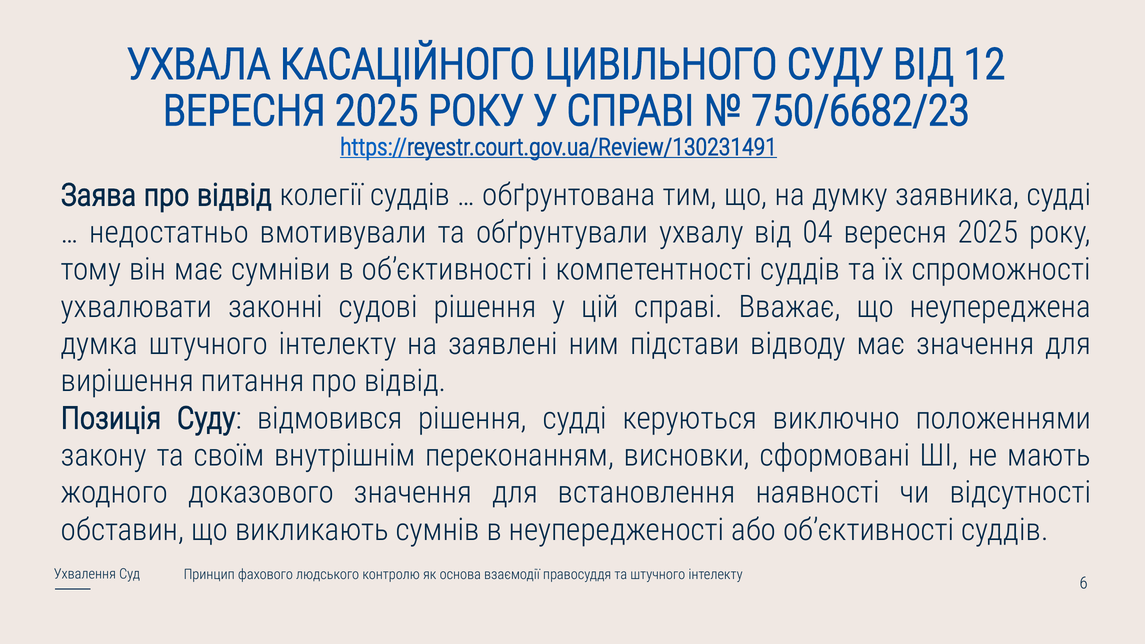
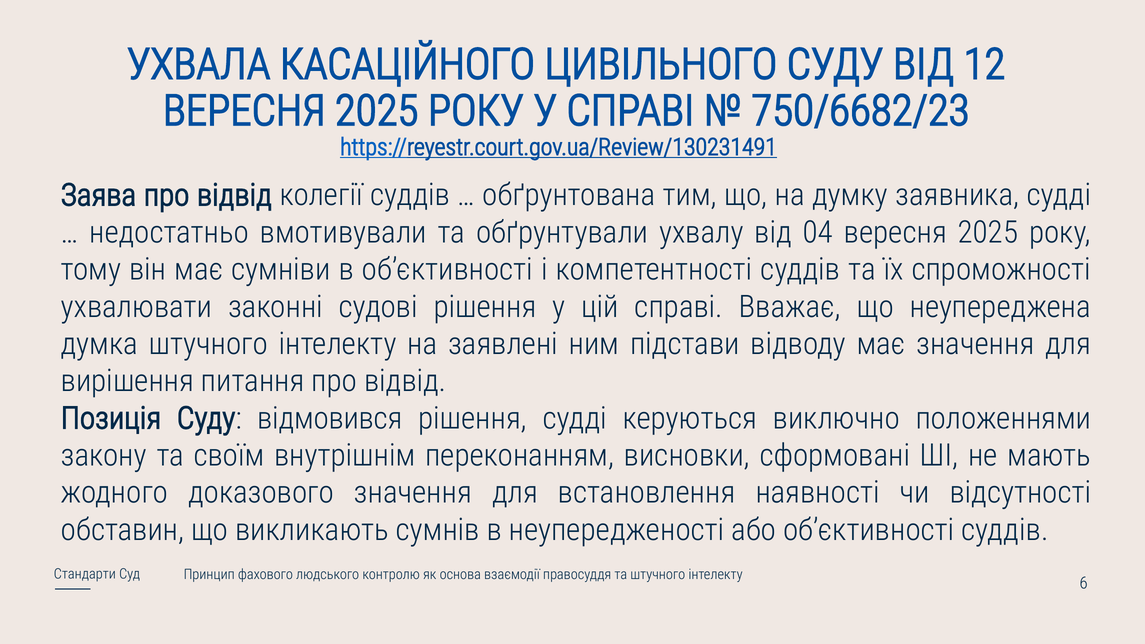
Ухвалення: Ухвалення -> Стандарти (85, 574)
